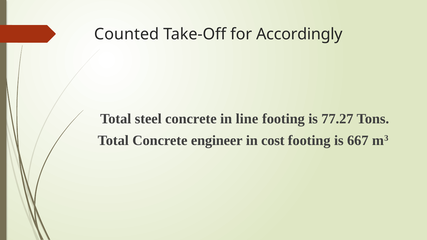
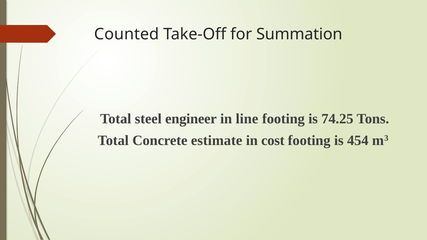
Accordingly: Accordingly -> Summation (299, 34)
steel concrete: concrete -> engineer (191, 119)
77.27: 77.27 -> 74.25 (337, 119)
engineer: engineer -> estimate (217, 141)
667: 667 -> 454 (358, 141)
